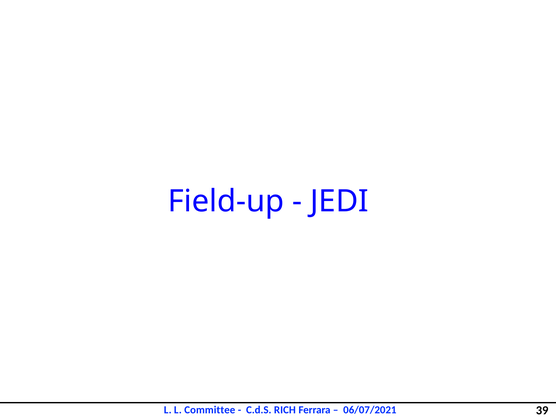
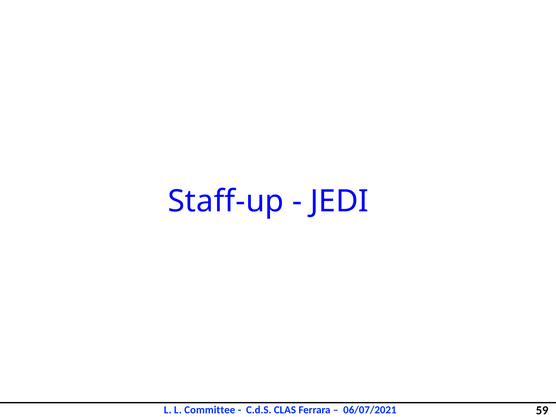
Field-up: Field-up -> Staff-up (226, 201)
RICH: RICH -> CLAS (285, 410)
39: 39 -> 59 (542, 410)
